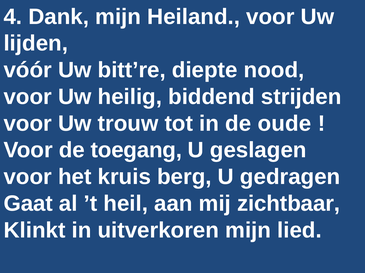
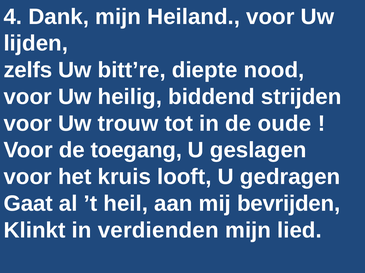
vóór: vóór -> zelfs (28, 70)
berg: berg -> looft (184, 177)
zichtbaar: zichtbaar -> bevrijden (289, 204)
uitverkoren: uitverkoren -> verdienden (158, 231)
